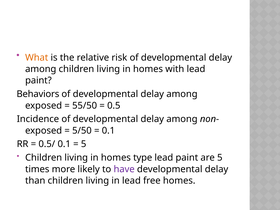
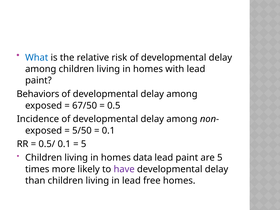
What colour: orange -> blue (37, 58)
55/50: 55/50 -> 67/50 (85, 106)
type: type -> data (143, 158)
